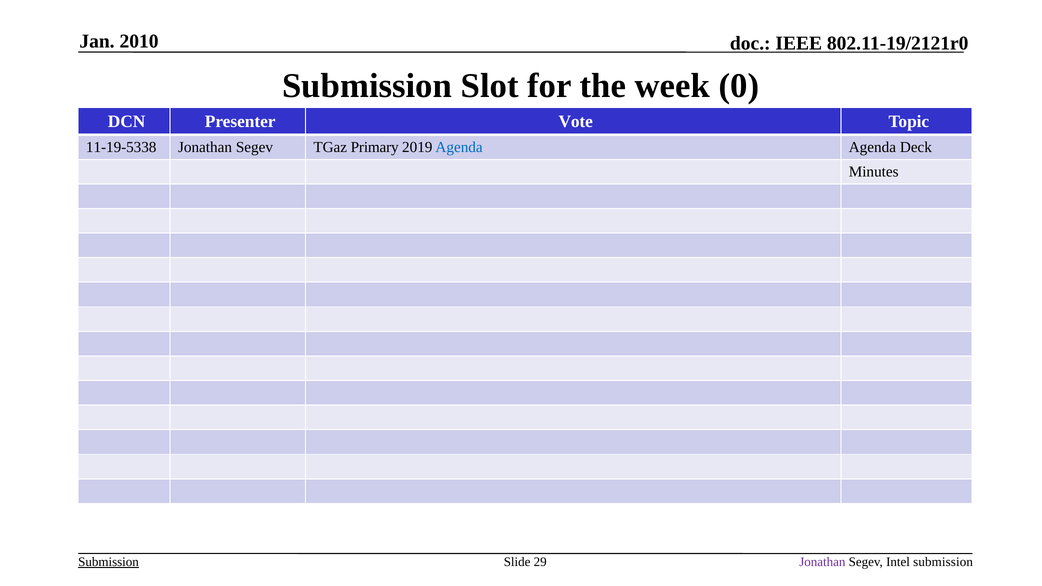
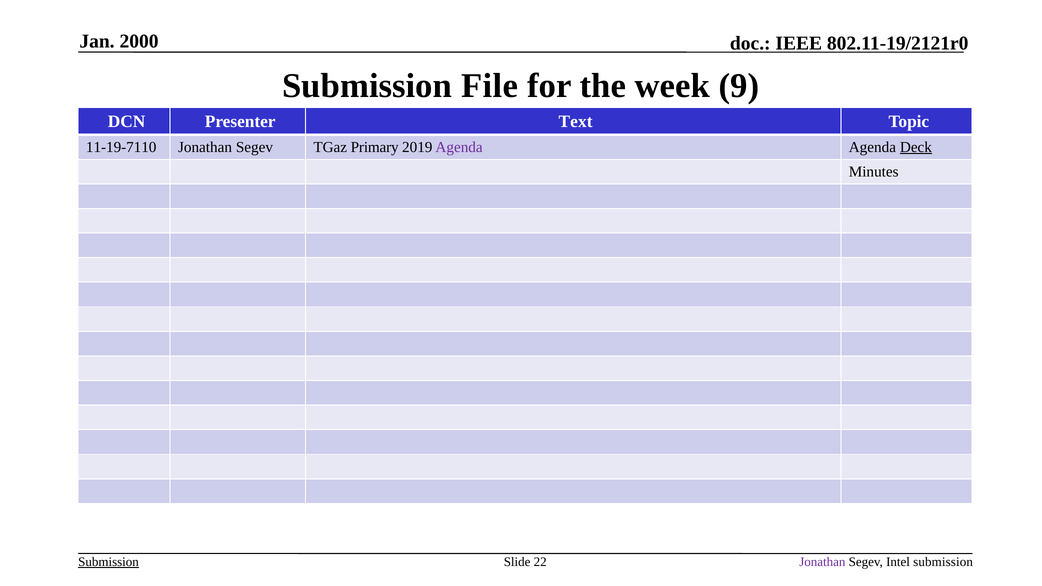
2010: 2010 -> 2000 (139, 41)
Slot: Slot -> File (490, 86)
0: 0 -> 9 (739, 86)
Vote: Vote -> Text (576, 121)
11-19-5338: 11-19-5338 -> 11-19-7110 (121, 147)
Agenda colour: blue -> purple (459, 147)
Deck underline: none -> present (916, 147)
29: 29 -> 22 (540, 562)
